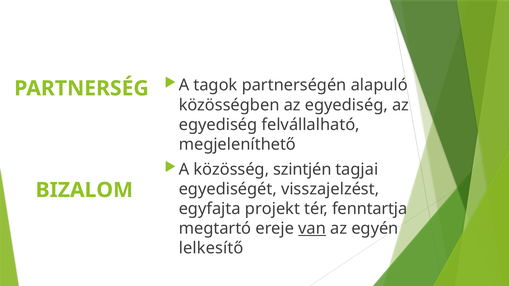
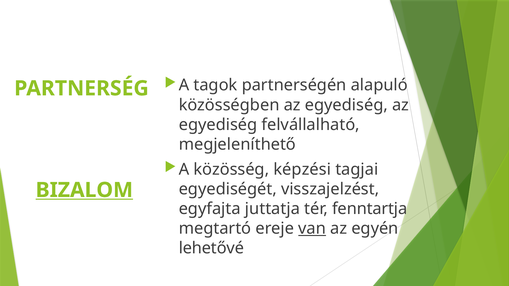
szintjén: szintjén -> képzési (302, 170)
BIZALOM underline: none -> present (84, 190)
projekt: projekt -> juttatja (272, 209)
lelkesítő: lelkesítő -> lehetővé (211, 248)
